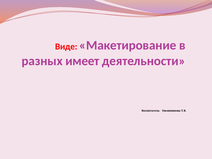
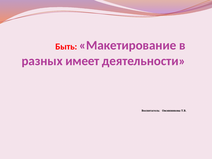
Виде: Виде -> Быть (66, 47)
